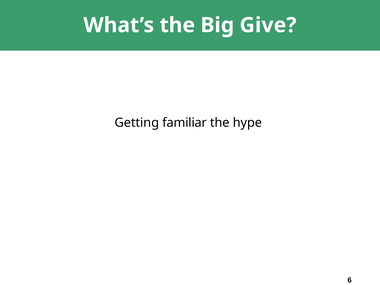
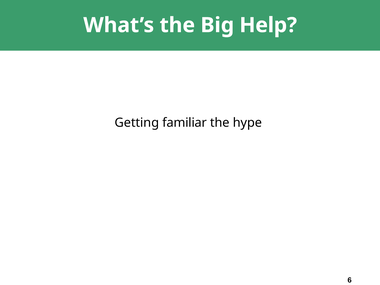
Give: Give -> Help (268, 25)
